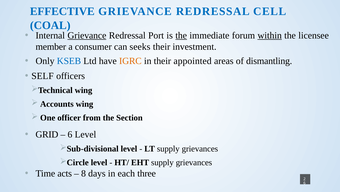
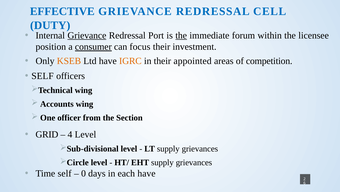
COAL: COAL -> DUTY (50, 25)
within underline: present -> none (270, 35)
member: member -> position (51, 47)
consumer underline: none -> present (93, 47)
seeks: seeks -> focus (140, 47)
KSEB colour: blue -> orange (69, 61)
dismantling: dismantling -> competition (269, 61)
6: 6 -> 4 (70, 134)
Time acts: acts -> self (65, 173)
8: 8 -> 0 (84, 173)
each three: three -> have (147, 173)
